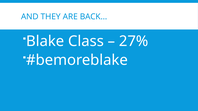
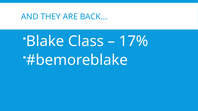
27%: 27% -> 17% (134, 41)
